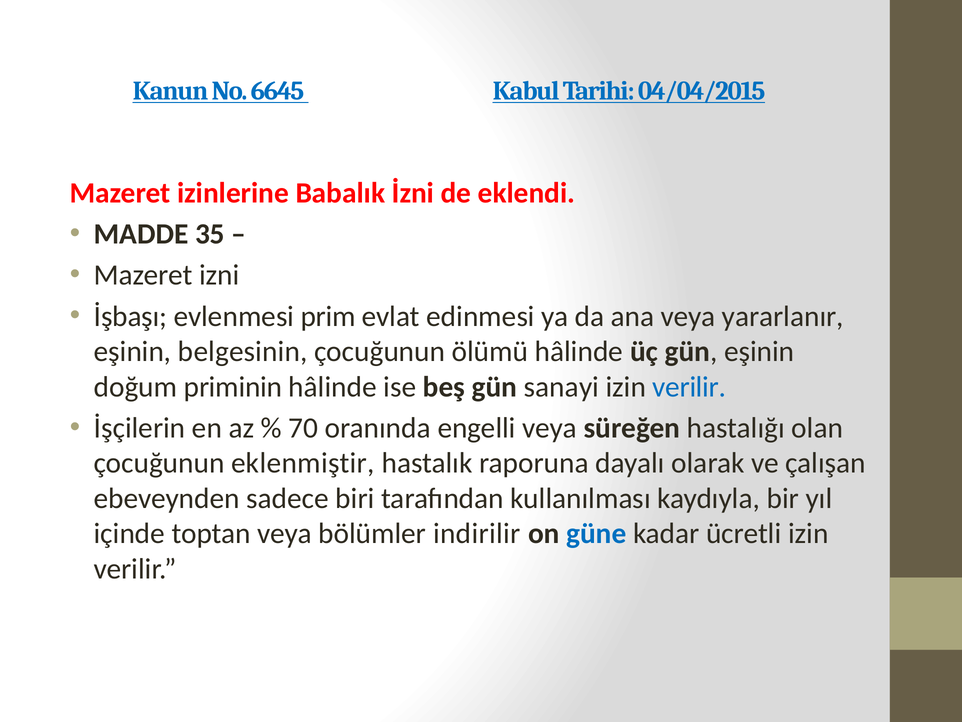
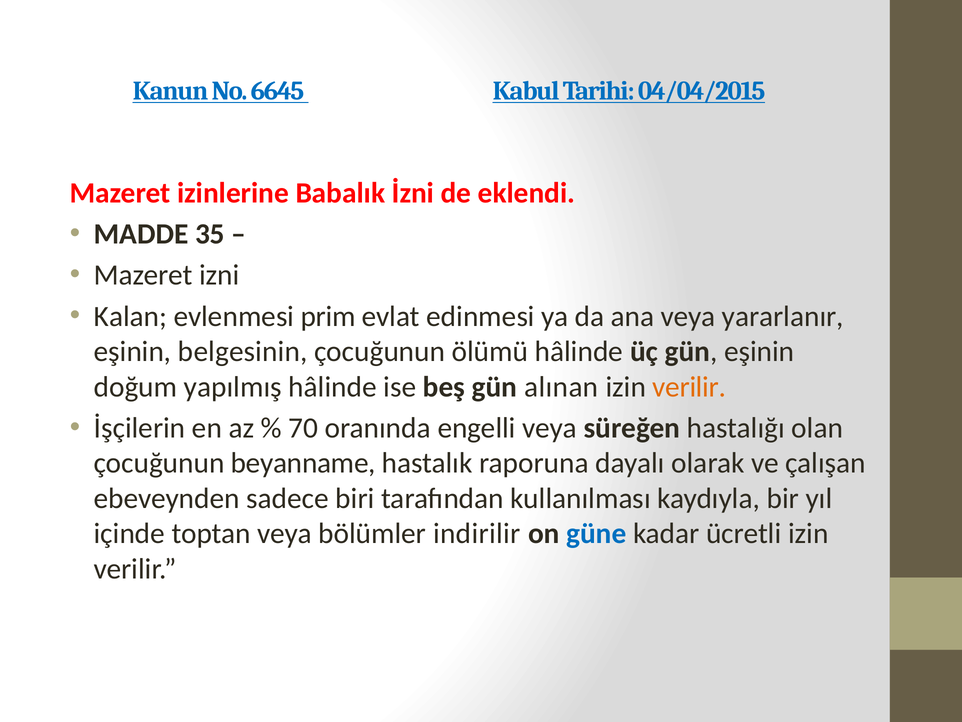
İşbaşı: İşbaşı -> Kalan (130, 316)
priminin: priminin -> yapılmış (233, 387)
sanayi: sanayi -> alınan (561, 387)
verilir colour: blue -> orange (689, 387)
eklenmiştir: eklenmiştir -> beyanname (303, 463)
